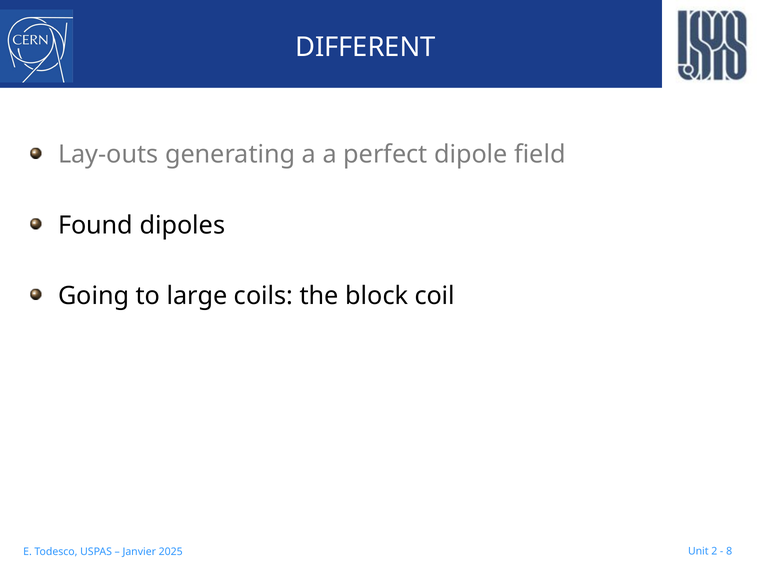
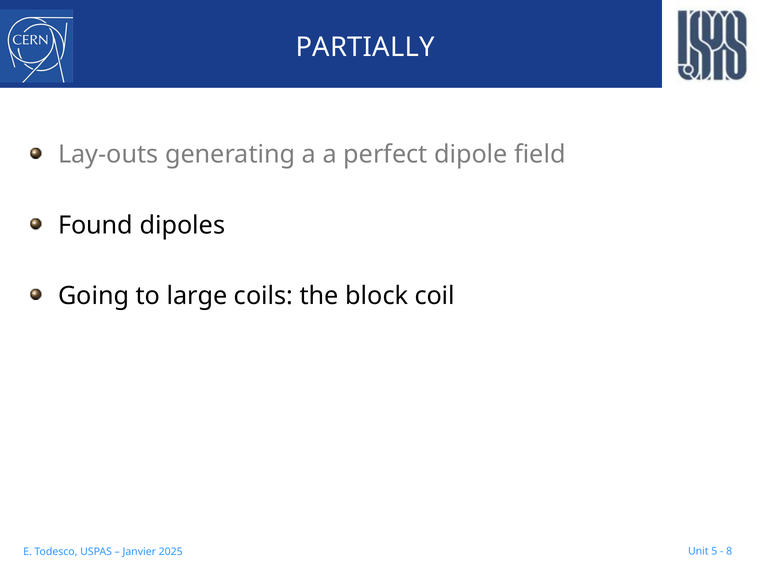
DIFFERENT: DIFFERENT -> PARTIALLY (365, 47)
2: 2 -> 5 (714, 551)
